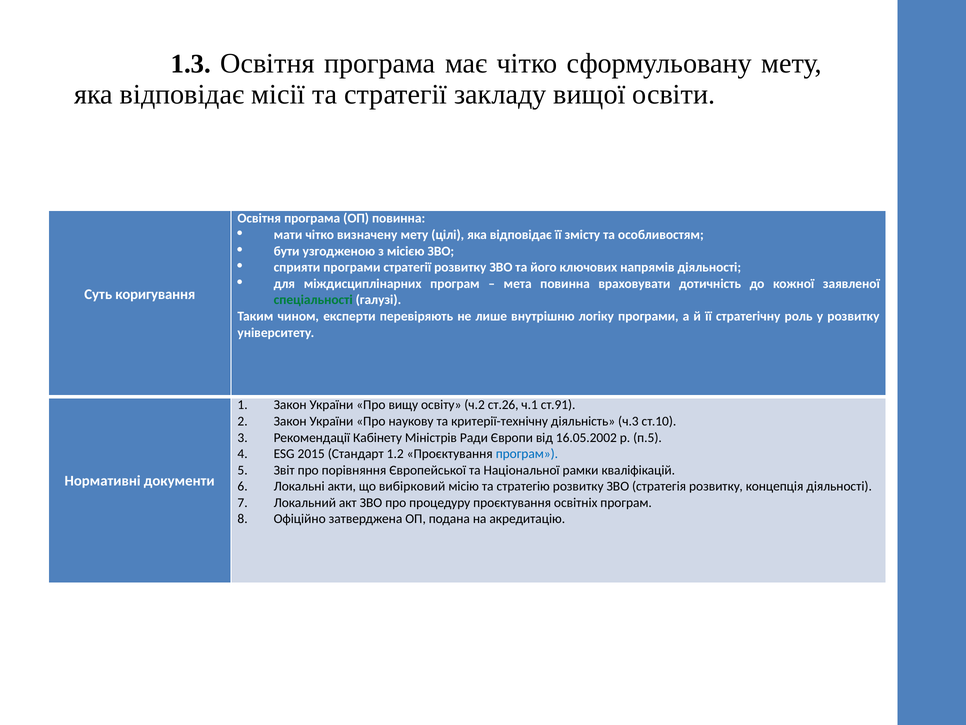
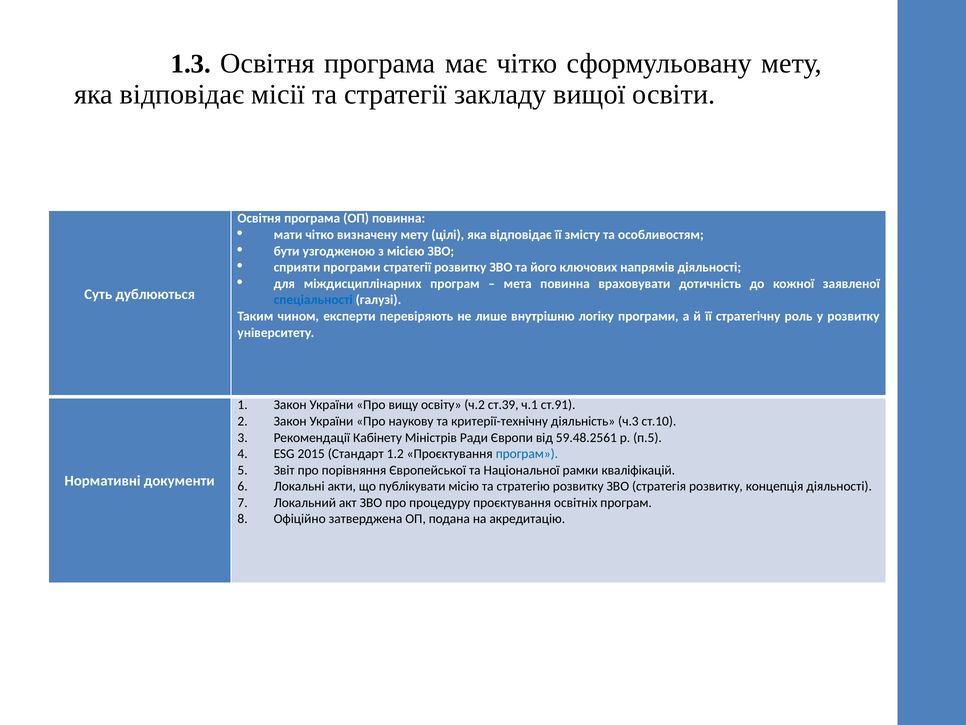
коригування: коригування -> дублюються (155, 294)
спеціальності colour: green -> blue (313, 300)
ст.26: ст.26 -> ст.39 (503, 405)
16.05.2002: 16.05.2002 -> 59.48.2561 (586, 437)
вибірковий: вибірковий -> публікувати (412, 486)
